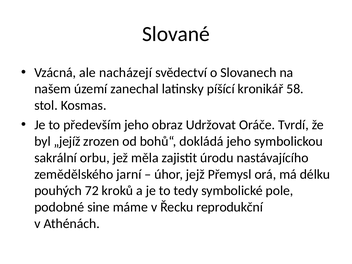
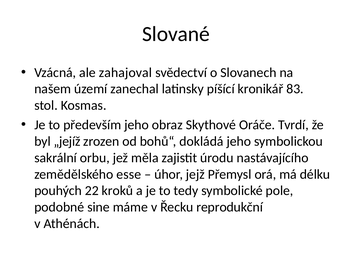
nacházejí: nacházejí -> zahajoval (125, 73)
58: 58 -> 83 (295, 89)
Udržovat: Udržovat -> Skythové (211, 125)
jarní: jarní -> esse (129, 174)
72: 72 -> 22 (92, 191)
